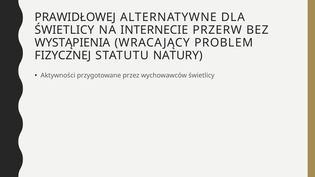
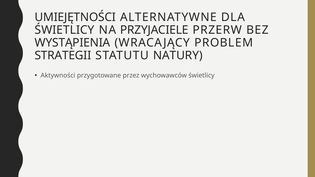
PRAWIDŁOWEJ: PRAWIDŁOWEJ -> UMIEJĘTNOŚCI (75, 17)
INTERNECIE: INTERNECIE -> PRZYJACIELE (154, 30)
FIZYCZNEJ: FIZYCZNEJ -> STRATEGII (63, 56)
